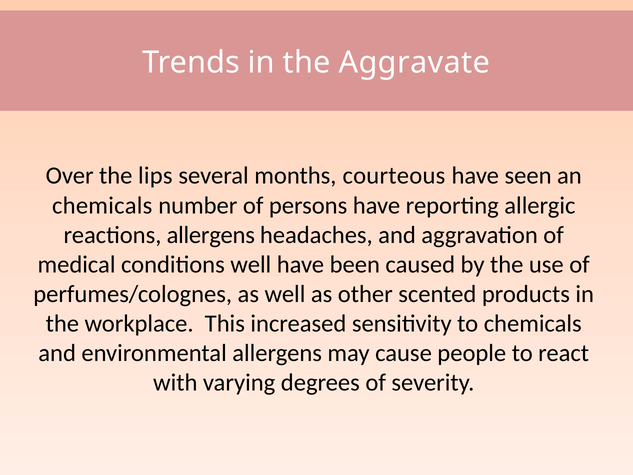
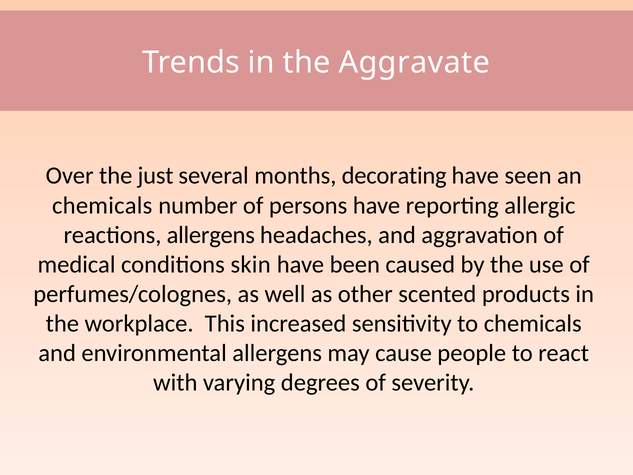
lips: lips -> just (156, 176)
courteous: courteous -> decorating (394, 176)
conditions well: well -> skin (251, 264)
